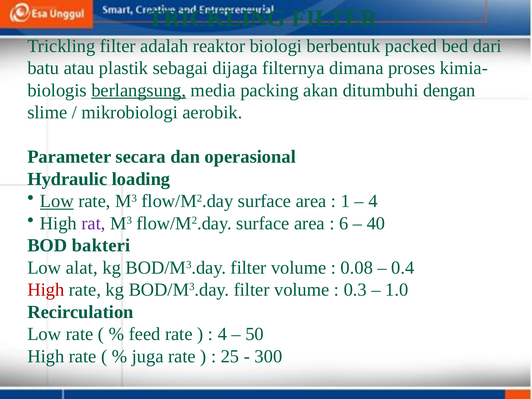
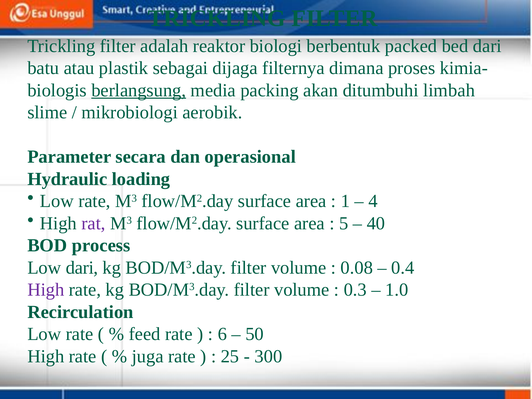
dengan: dengan -> limbah (449, 90)
Low underline: present -> none (57, 201)
6: 6 -> 5 (344, 223)
bakteri: bakteri -> process (101, 245)
Low alat: alat -> dari (82, 268)
High colour: red -> purple (46, 290)
4: 4 -> 6 (222, 334)
